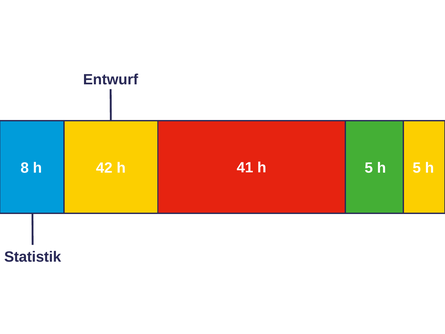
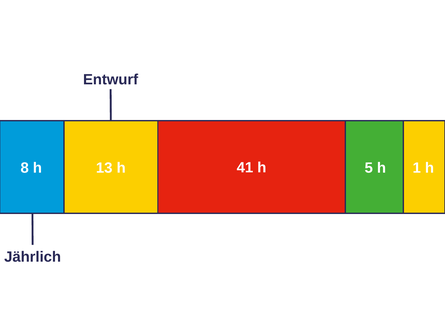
42: 42 -> 13 (104, 168)
5: 5 -> 1 (417, 168)
Statistik: Statistik -> Jährlich (33, 257)
